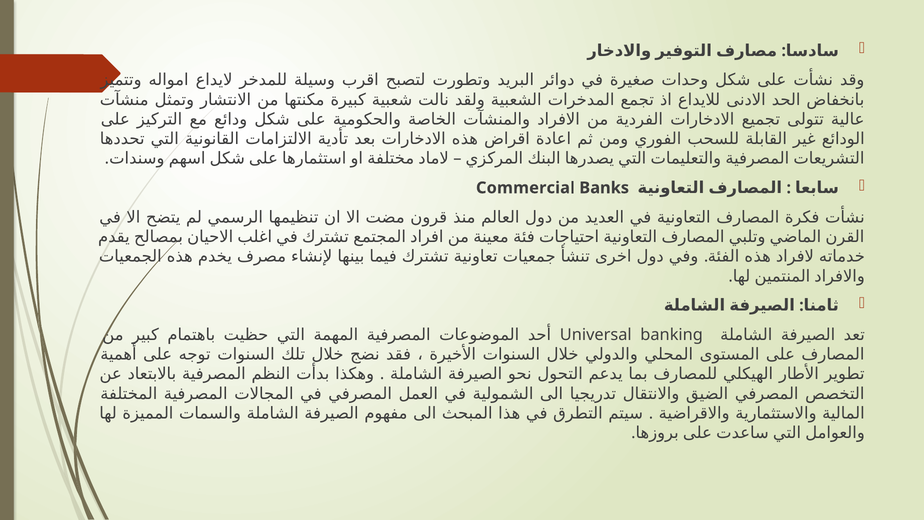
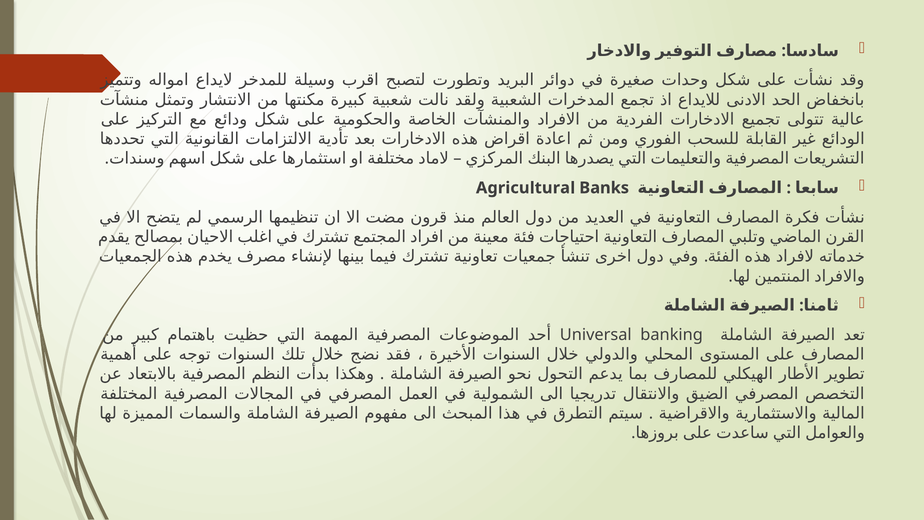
Commercial: Commercial -> Agricultural (525, 188)
